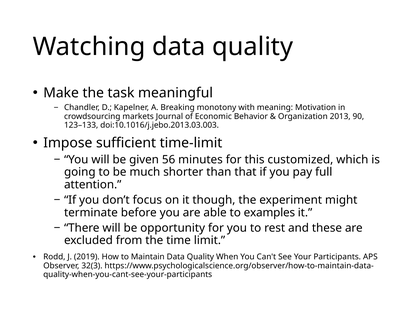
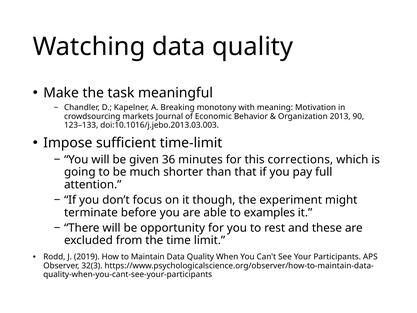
56: 56 -> 36 (169, 159)
customized: customized -> corrections (300, 159)
